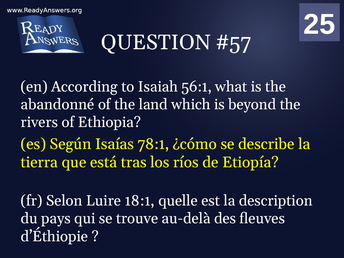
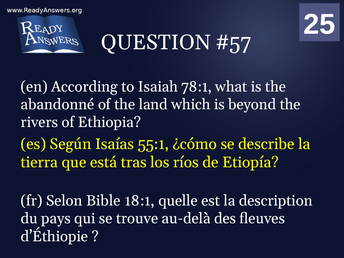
56:1: 56:1 -> 78:1 (197, 87)
78:1: 78:1 -> 55:1 (153, 144)
Luire: Luire -> Bible (103, 201)
